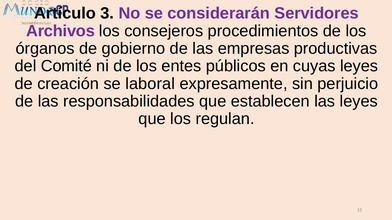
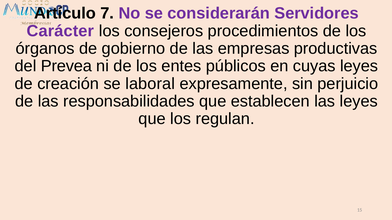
3: 3 -> 7 (107, 13)
Archivos: Archivos -> Carácter (60, 31)
Comité: Comité -> Prevea (66, 66)
